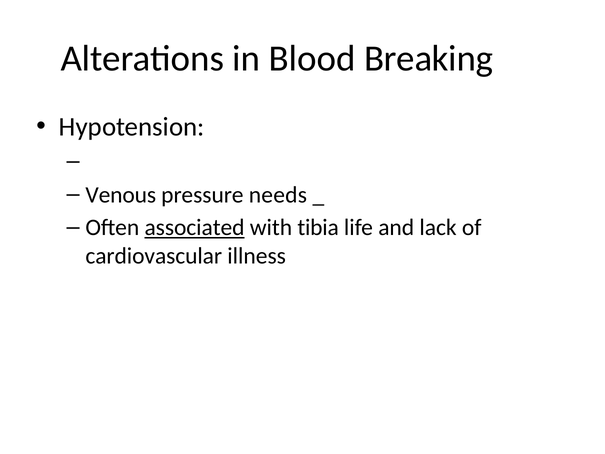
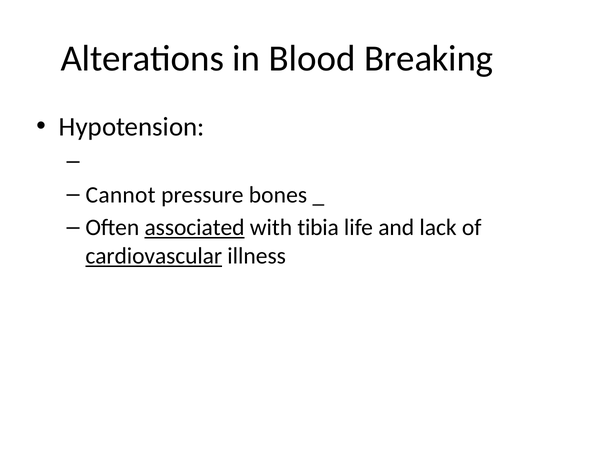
Venous: Venous -> Cannot (121, 195)
needs: needs -> bones (278, 195)
cardiovascular underline: none -> present (154, 256)
